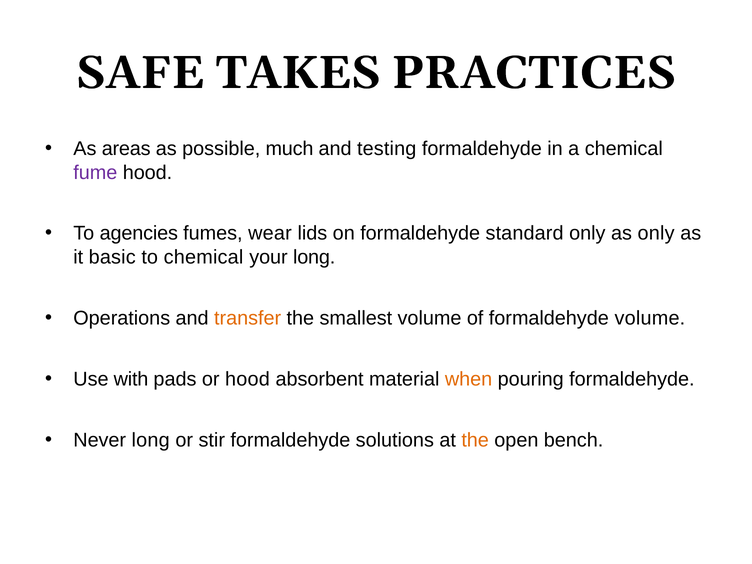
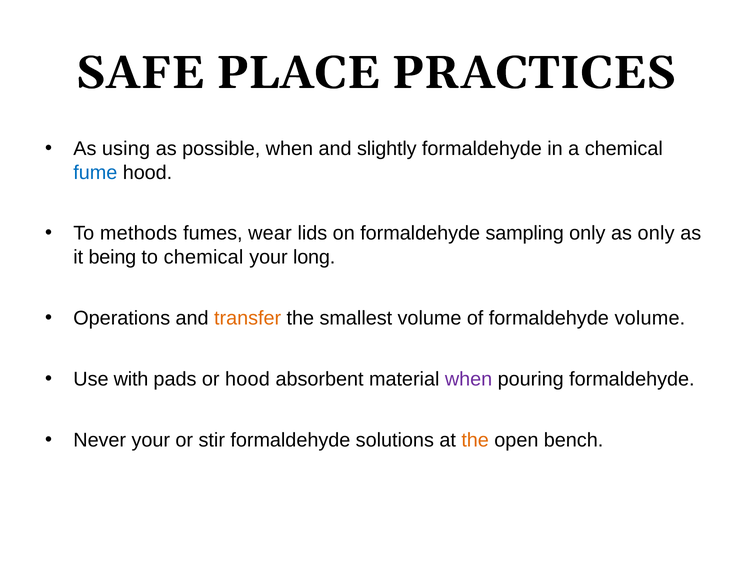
TAKES: TAKES -> PLACE (298, 73)
areas: areas -> using (126, 149)
possible much: much -> when (289, 149)
testing: testing -> slightly (387, 149)
fume colour: purple -> blue (95, 172)
agencies: agencies -> methods (139, 233)
standard: standard -> sampling (525, 233)
basic: basic -> being (112, 257)
when colour: orange -> purple (469, 379)
Never long: long -> your (151, 440)
